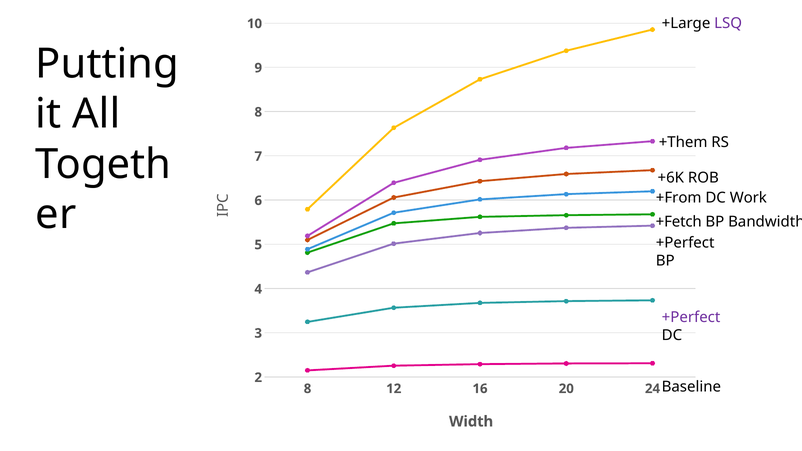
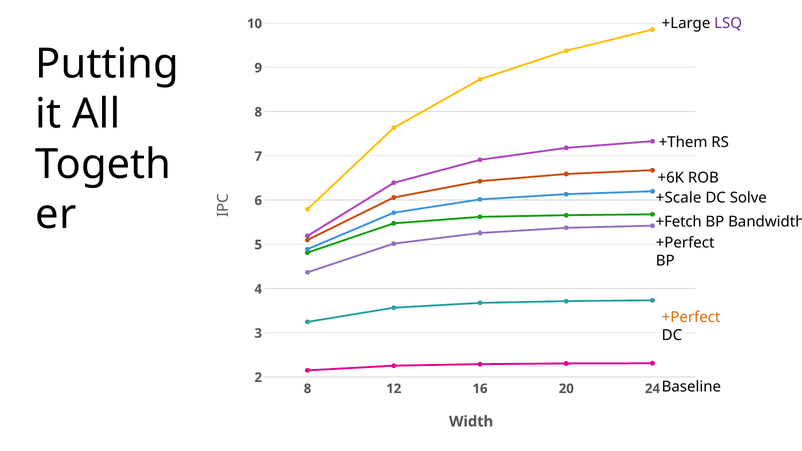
+From: +From -> +Scale (679, 198)
Work: Work -> Solve (748, 198)
+Perfect colour: purple -> orange (691, 317)
